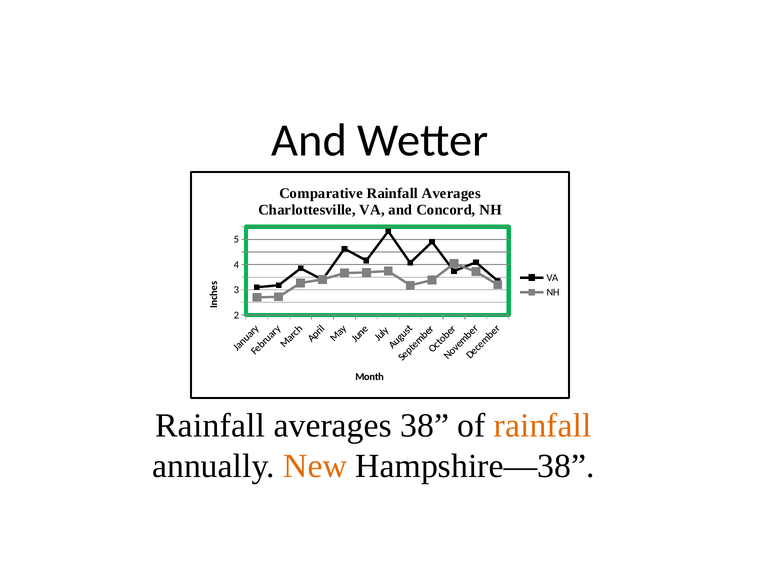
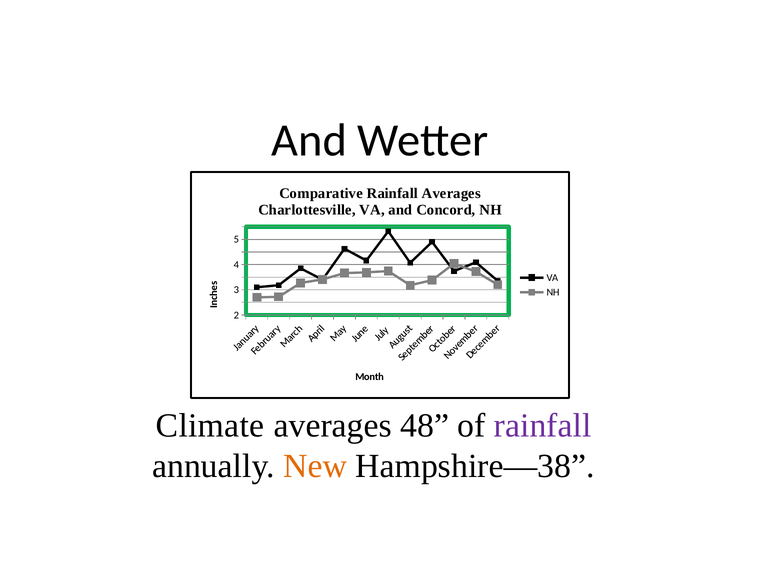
Rainfall: Rainfall -> Climate (210, 425)
38: 38 -> 48 (425, 425)
rainfall colour: orange -> purple (543, 425)
